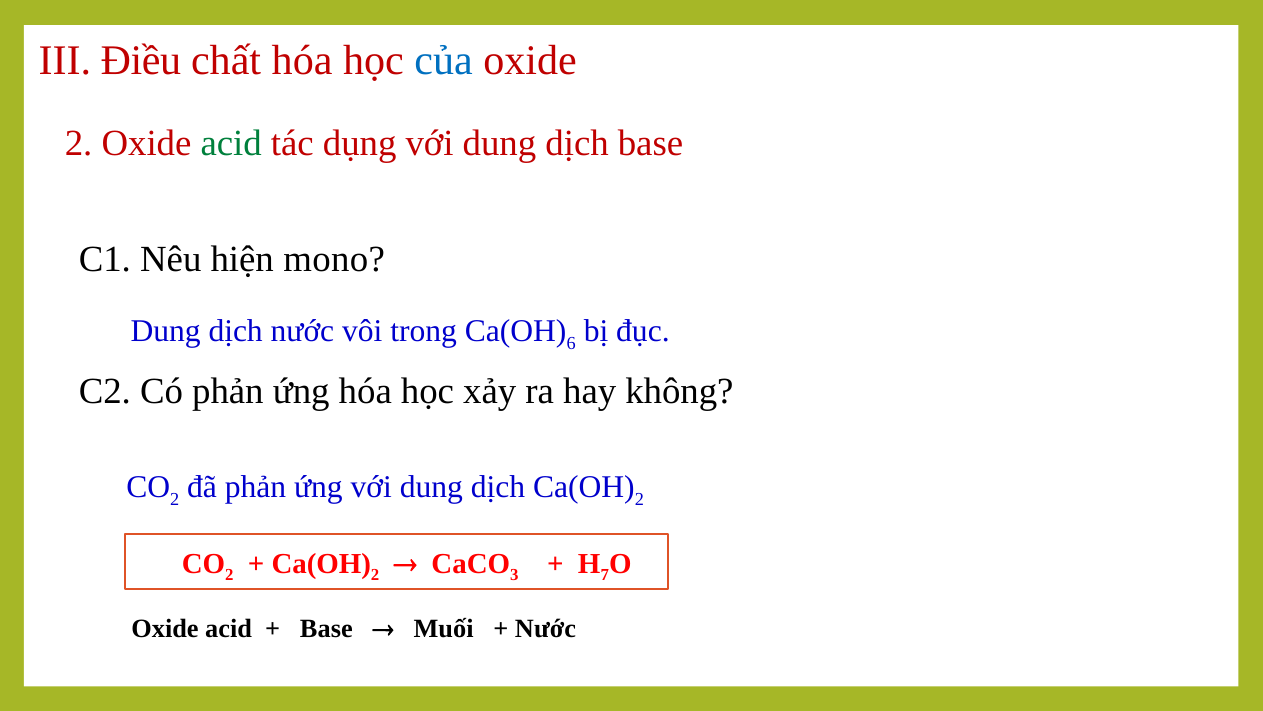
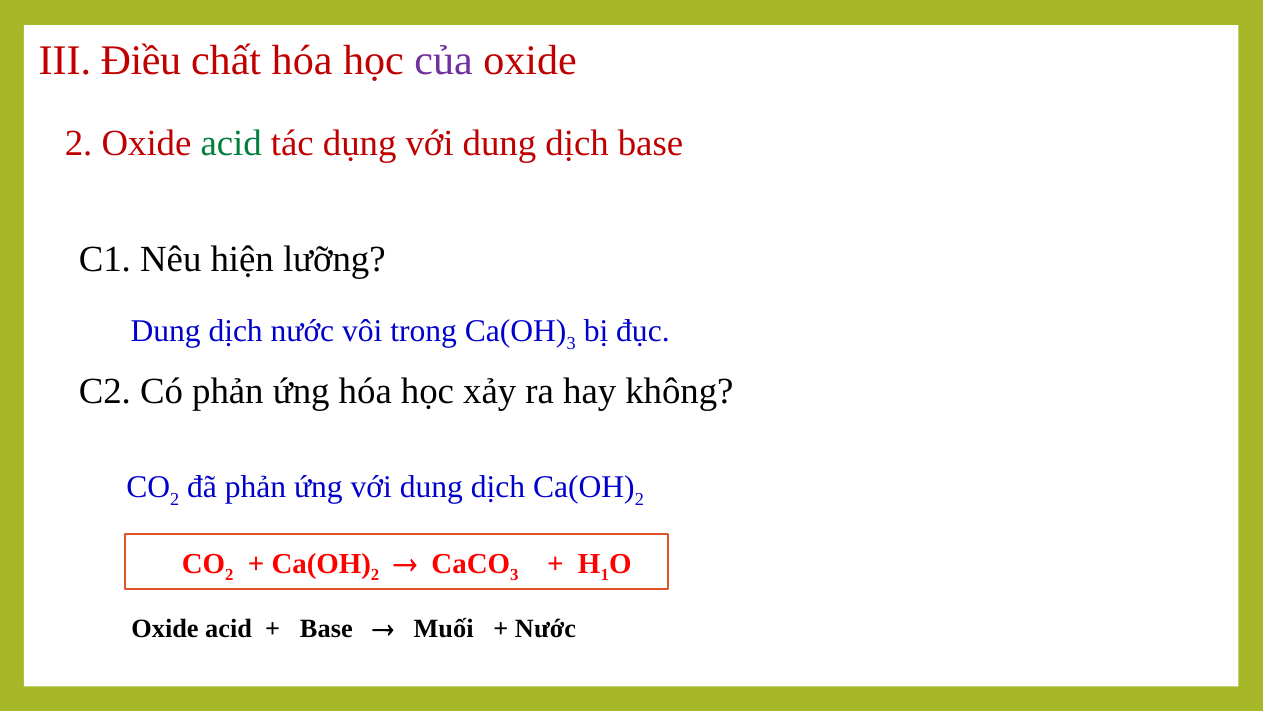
của colour: blue -> purple (444, 61)
mono: mono -> lưỡng (334, 259)
6: 6 -> 3 (571, 343)
7: 7 -> 1 (605, 575)
